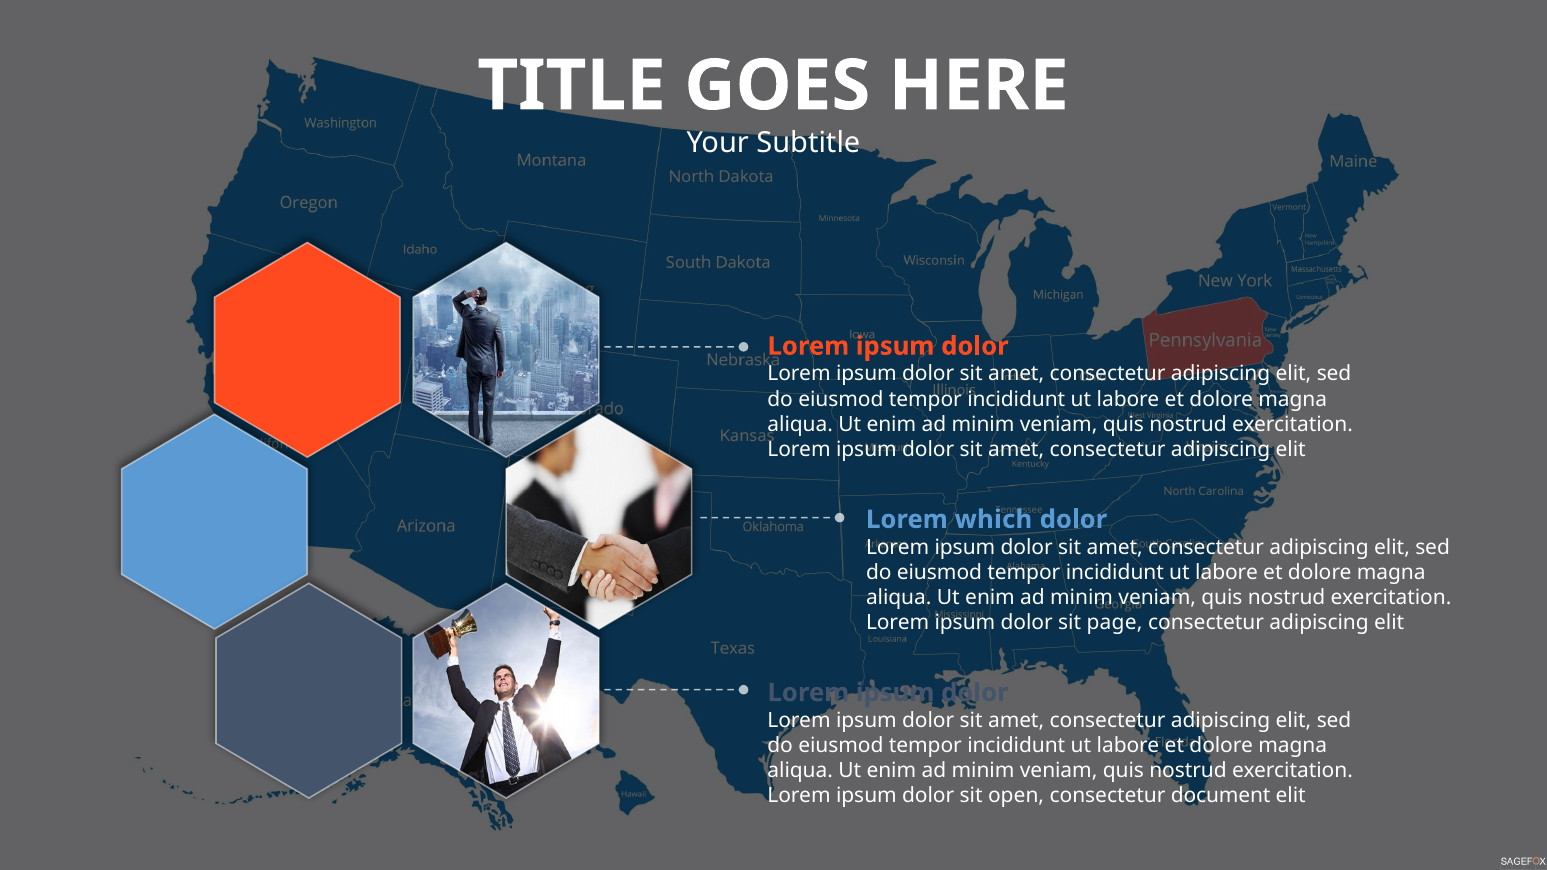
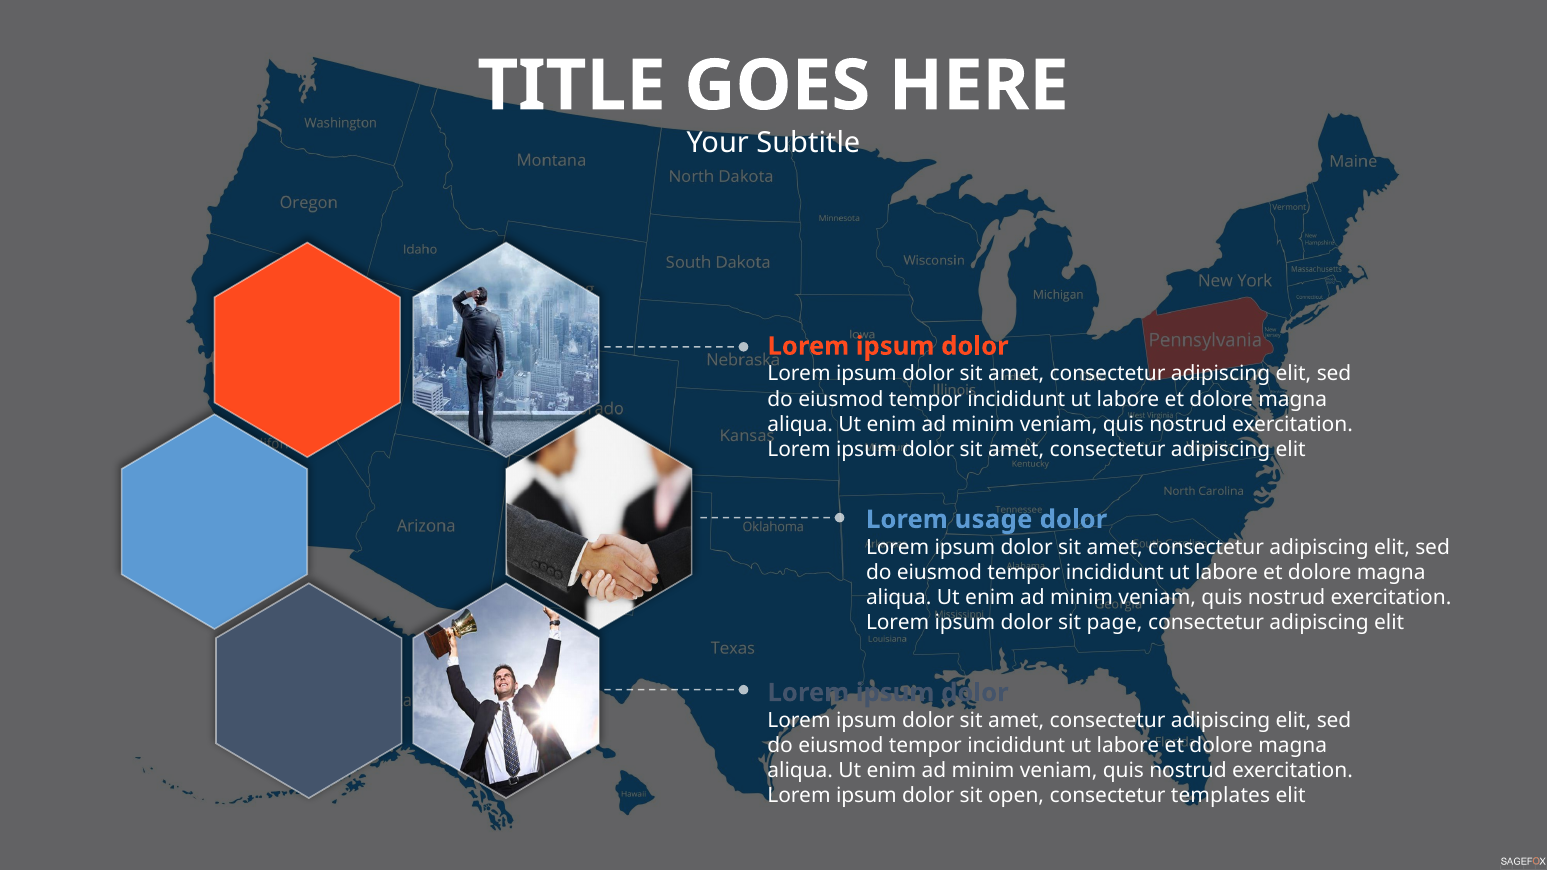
which: which -> usage (994, 520)
document: document -> templates (1221, 796)
